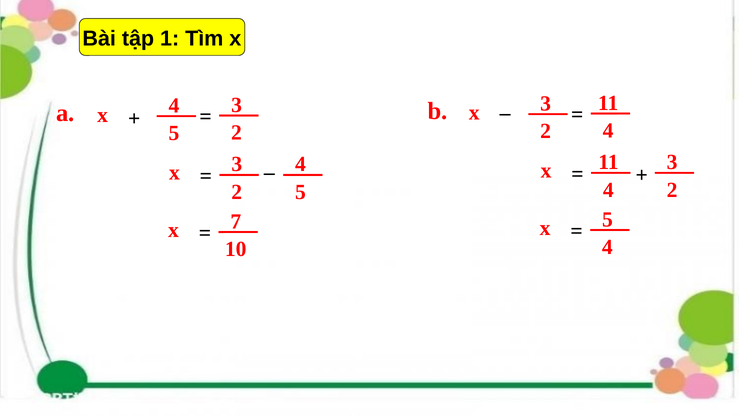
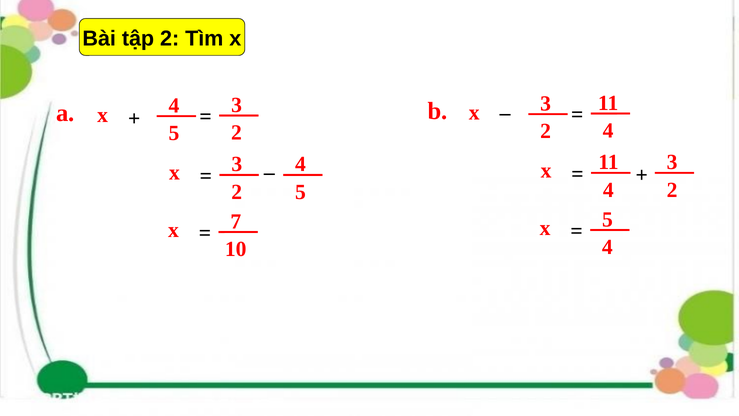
tập 1: 1 -> 2 (170, 38)
